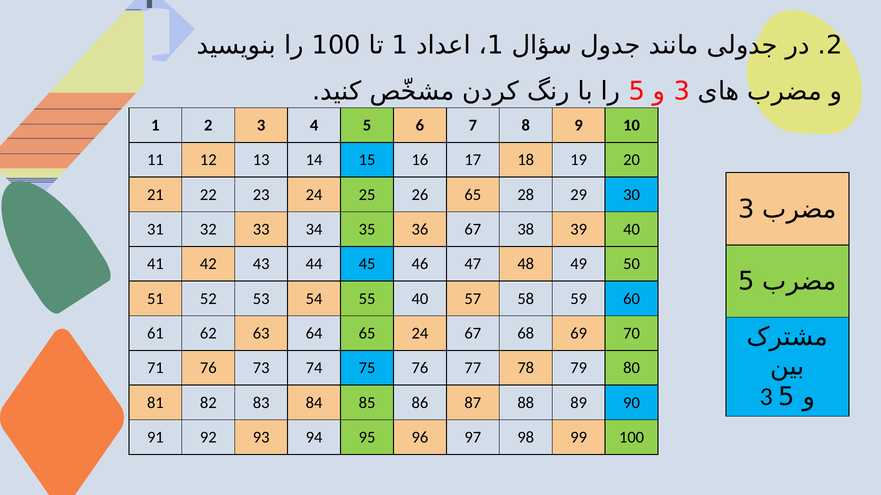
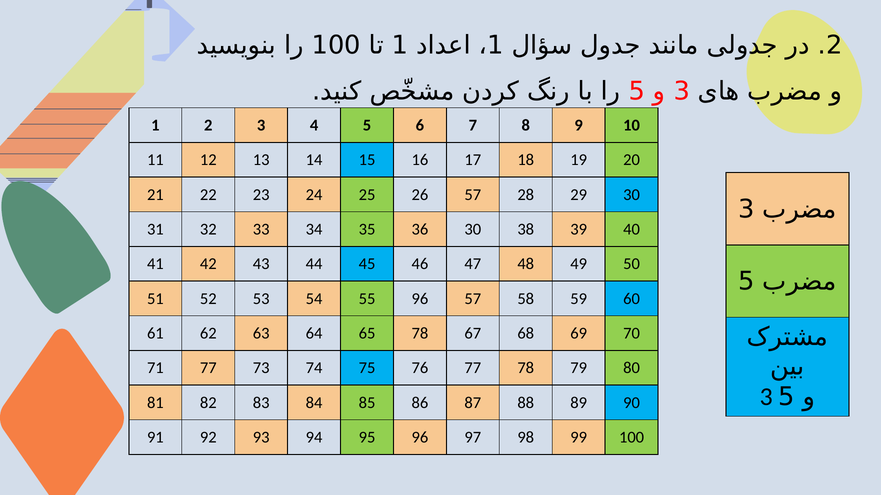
26 65: 65 -> 57 (473, 195)
36 67: 67 -> 30 (473, 230)
55 40: 40 -> 96 (420, 299)
65 24: 24 -> 78 (420, 334)
71 76: 76 -> 77 (208, 368)
